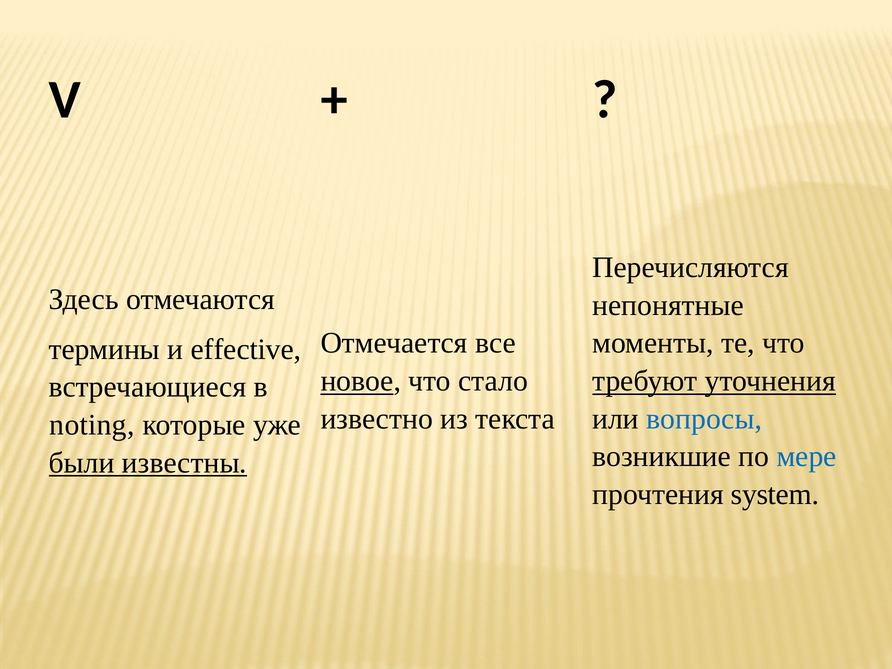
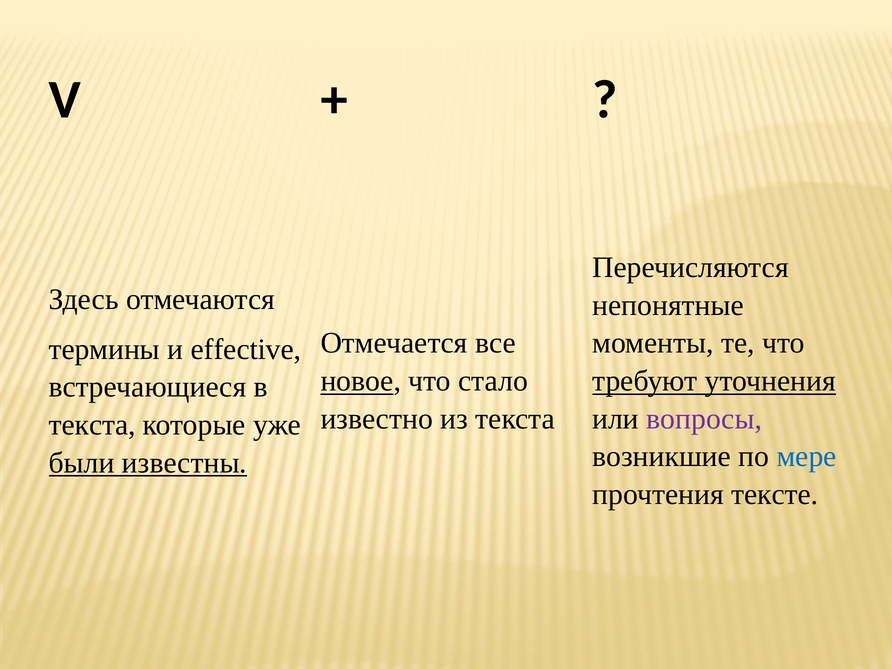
вопросы colour: blue -> purple (704, 419)
noting: noting -> текста (92, 425)
system: system -> тексте (775, 494)
